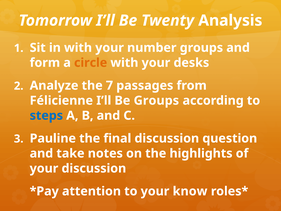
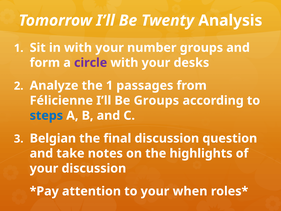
circle colour: orange -> purple (91, 63)
the 7: 7 -> 1 (109, 85)
Pauline: Pauline -> Belgian (53, 138)
know: know -> when (190, 191)
